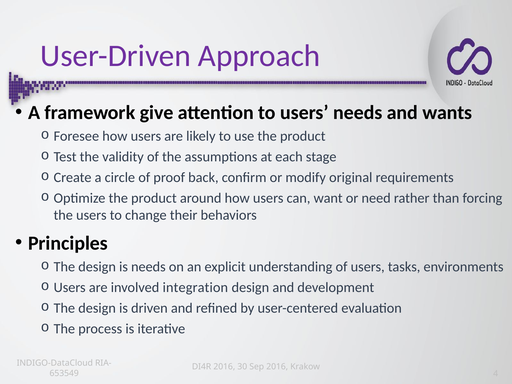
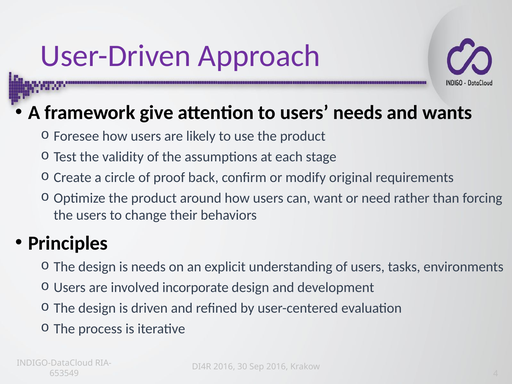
integration: integration -> incorporate (195, 287)
